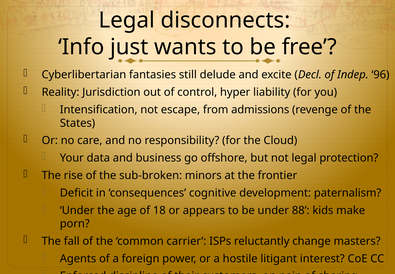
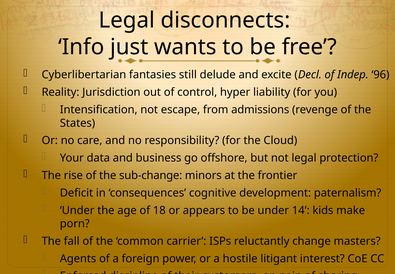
sub-broken: sub-broken -> sub-change (151, 175)
88: 88 -> 14 (301, 210)
